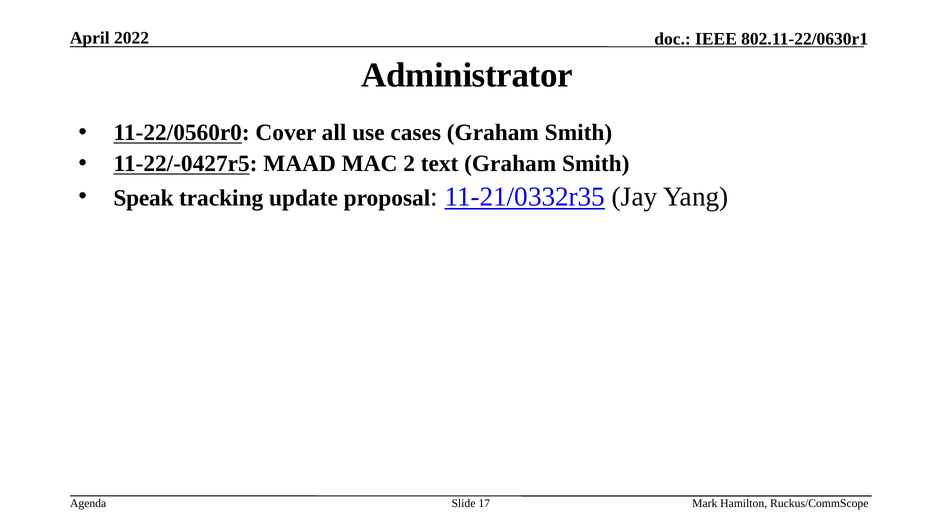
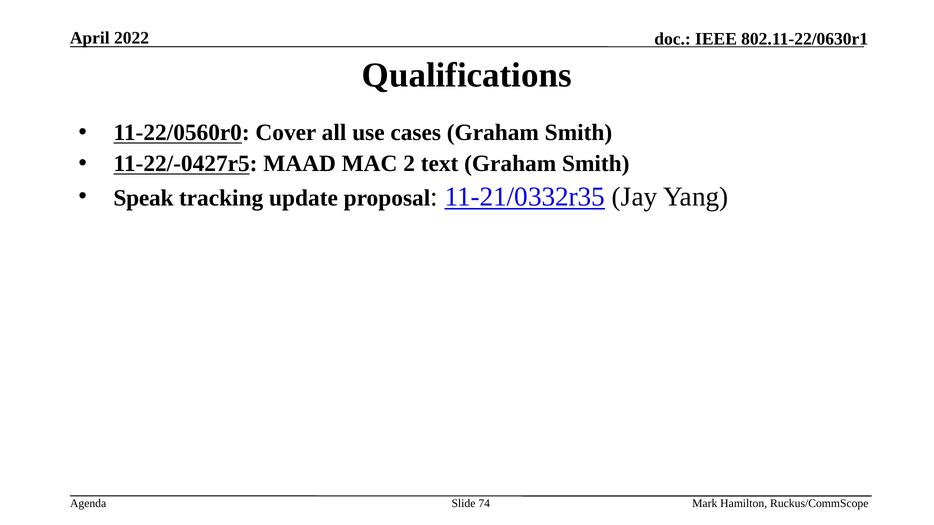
Administrator: Administrator -> Qualifications (467, 75)
17: 17 -> 74 (484, 504)
